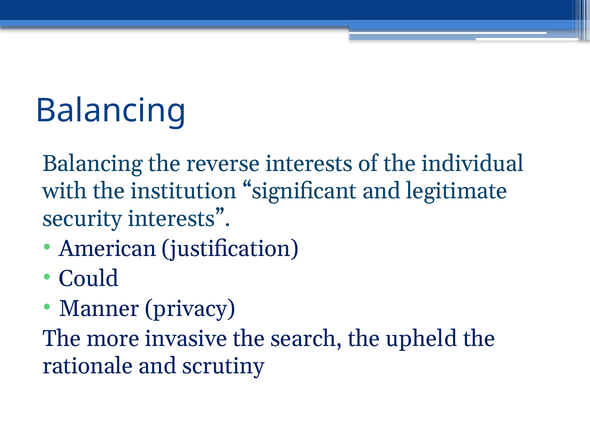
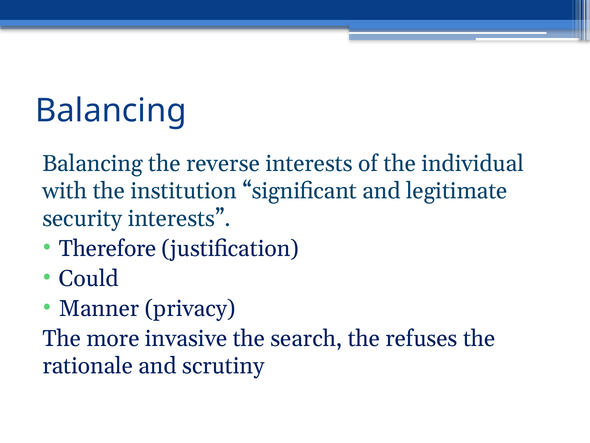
American: American -> Therefore (108, 248)
upheld: upheld -> refuses (422, 338)
